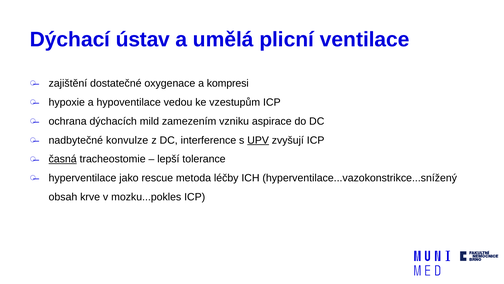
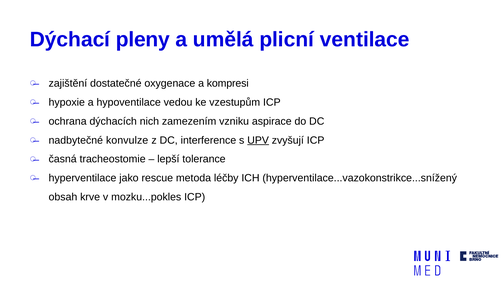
ústav: ústav -> pleny (143, 40)
mild: mild -> nich (149, 121)
časná underline: present -> none (63, 159)
